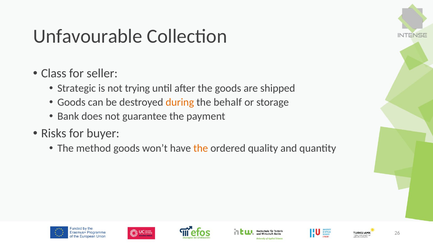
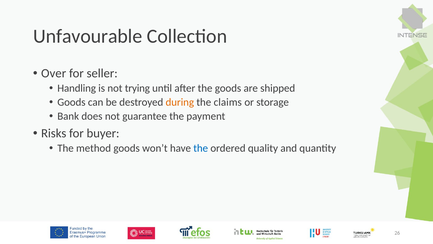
Class: Class -> Over (54, 73)
Strategic: Strategic -> Handling (77, 88)
behalf: behalf -> claims (228, 102)
the colour: orange -> blue (201, 148)
